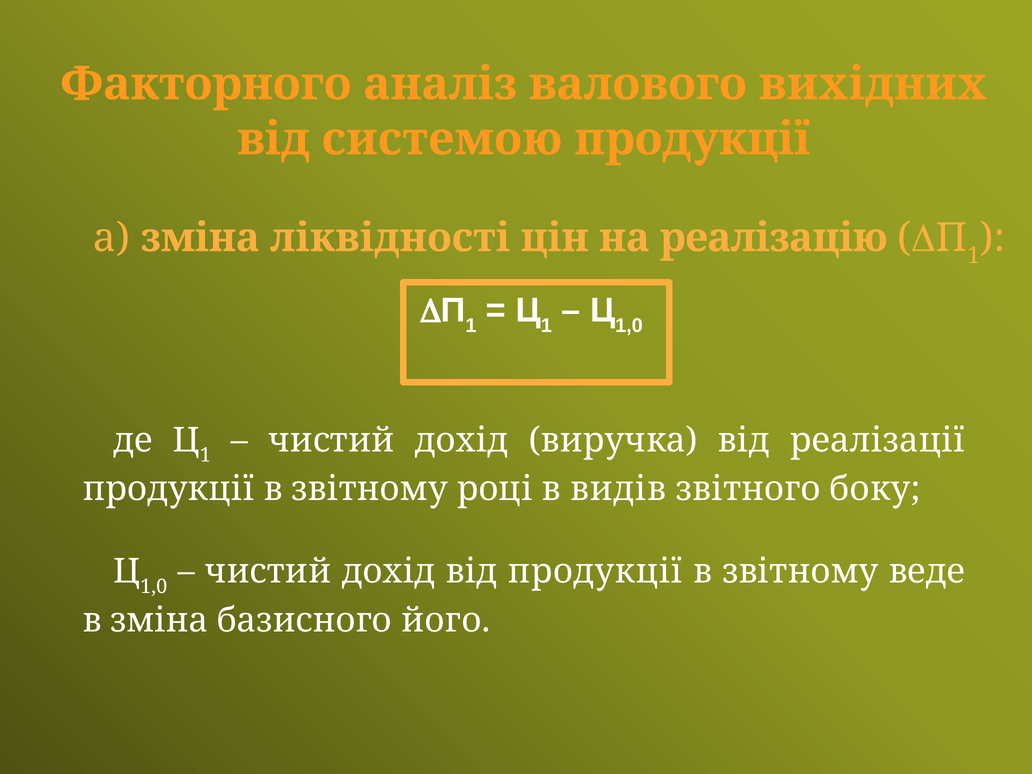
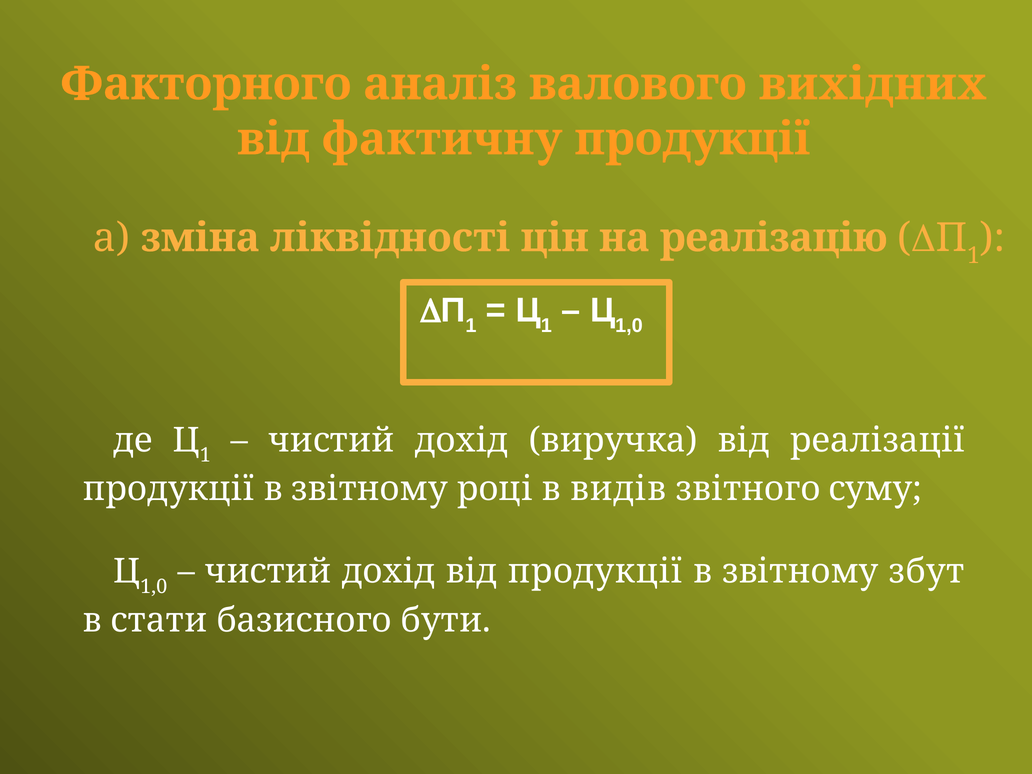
системою: системою -> фактичну (442, 139)
боку: боку -> суму (875, 489)
веде: веде -> збут (927, 572)
в зміна: зміна -> стати (159, 620)
його: його -> бути (446, 620)
